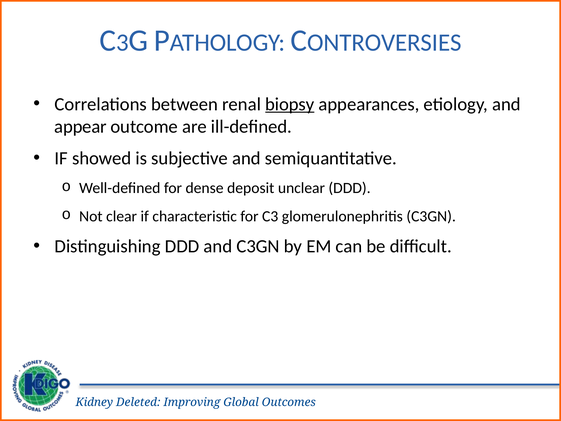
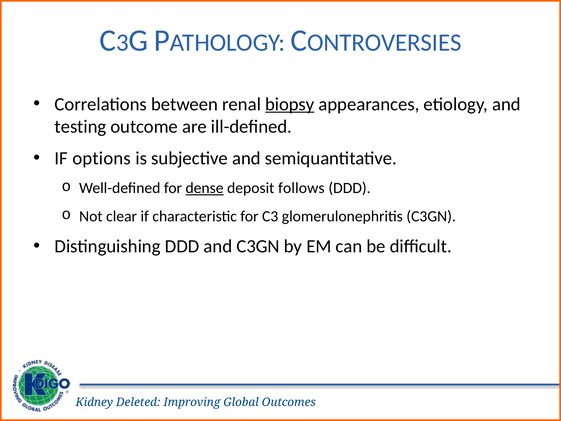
appear: appear -> testing (80, 127)
showed: showed -> options (102, 158)
dense underline: none -> present (205, 188)
unclear: unclear -> follows (301, 188)
